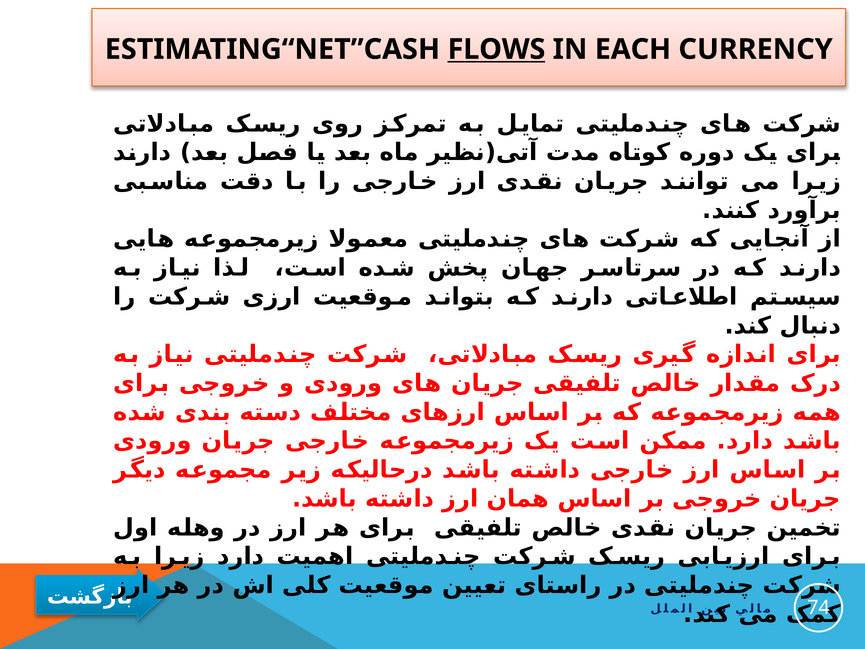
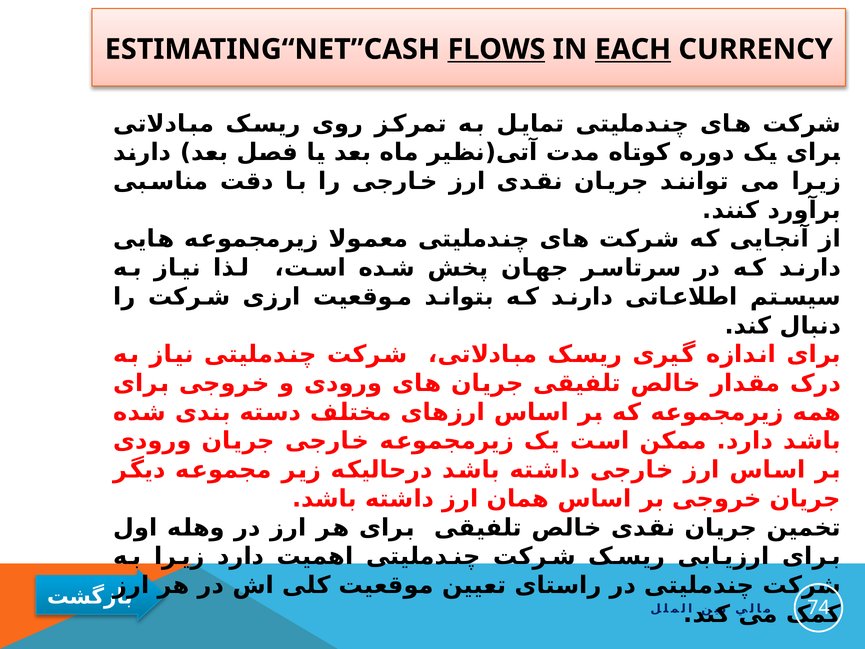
EACH underline: none -> present (633, 49)
